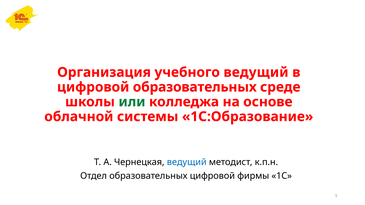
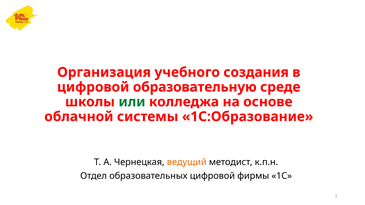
учебного ведущий: ведущий -> создания (256, 72)
цифровой образовательных: образовательных -> образовательную (195, 87)
ведущий colour: blue -> orange (187, 162)
